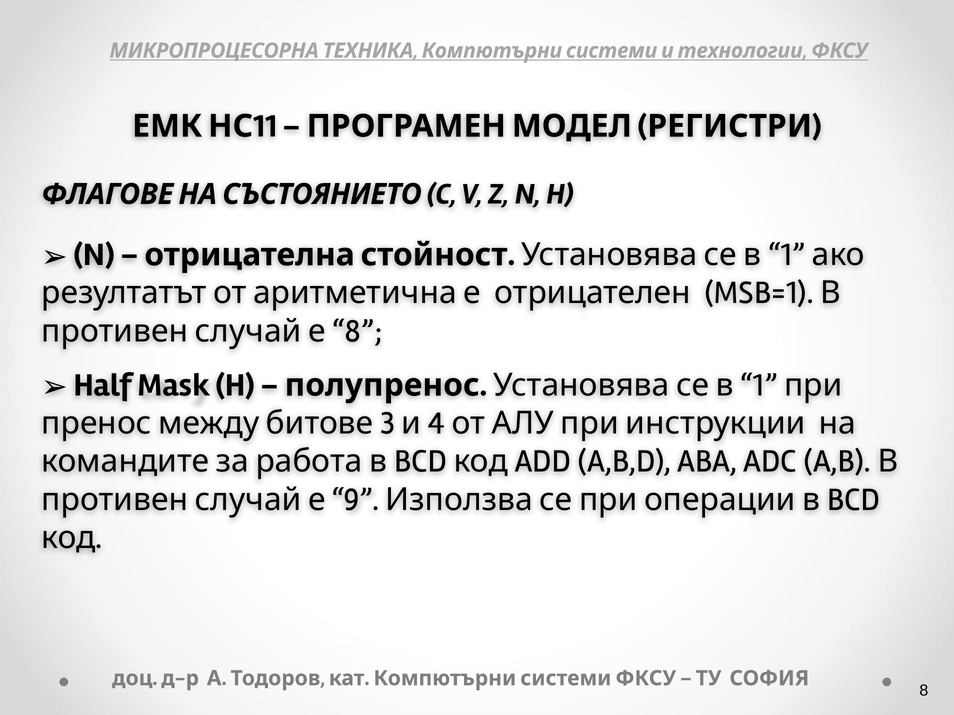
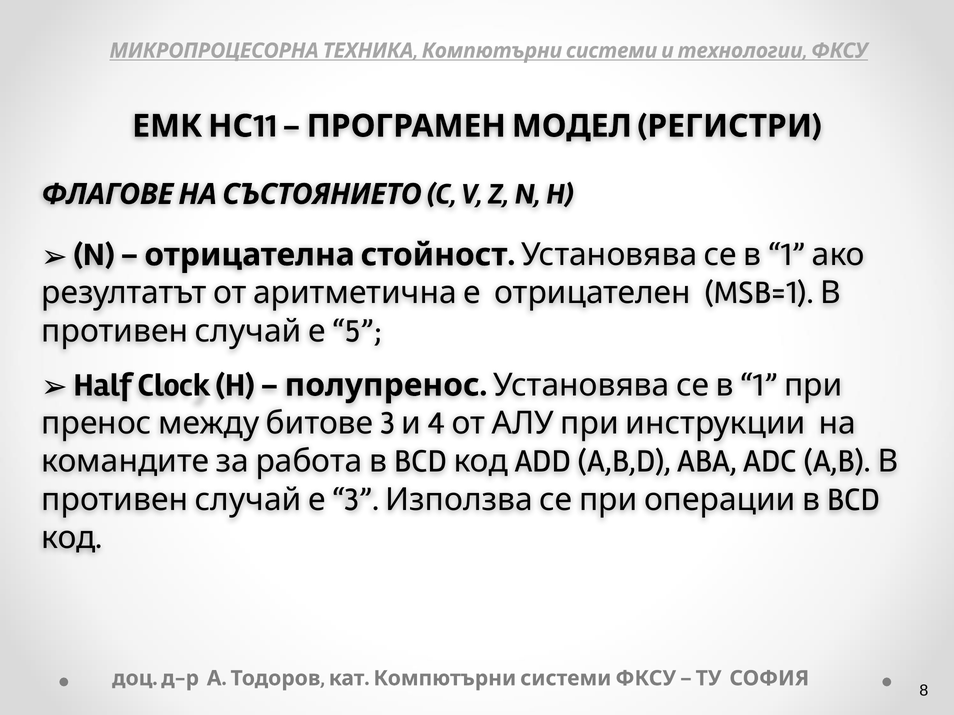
8: 8 -> 5 (357, 331)
Mask: Mask -> Clock (174, 385)
9: 9 -> 3 (356, 500)
